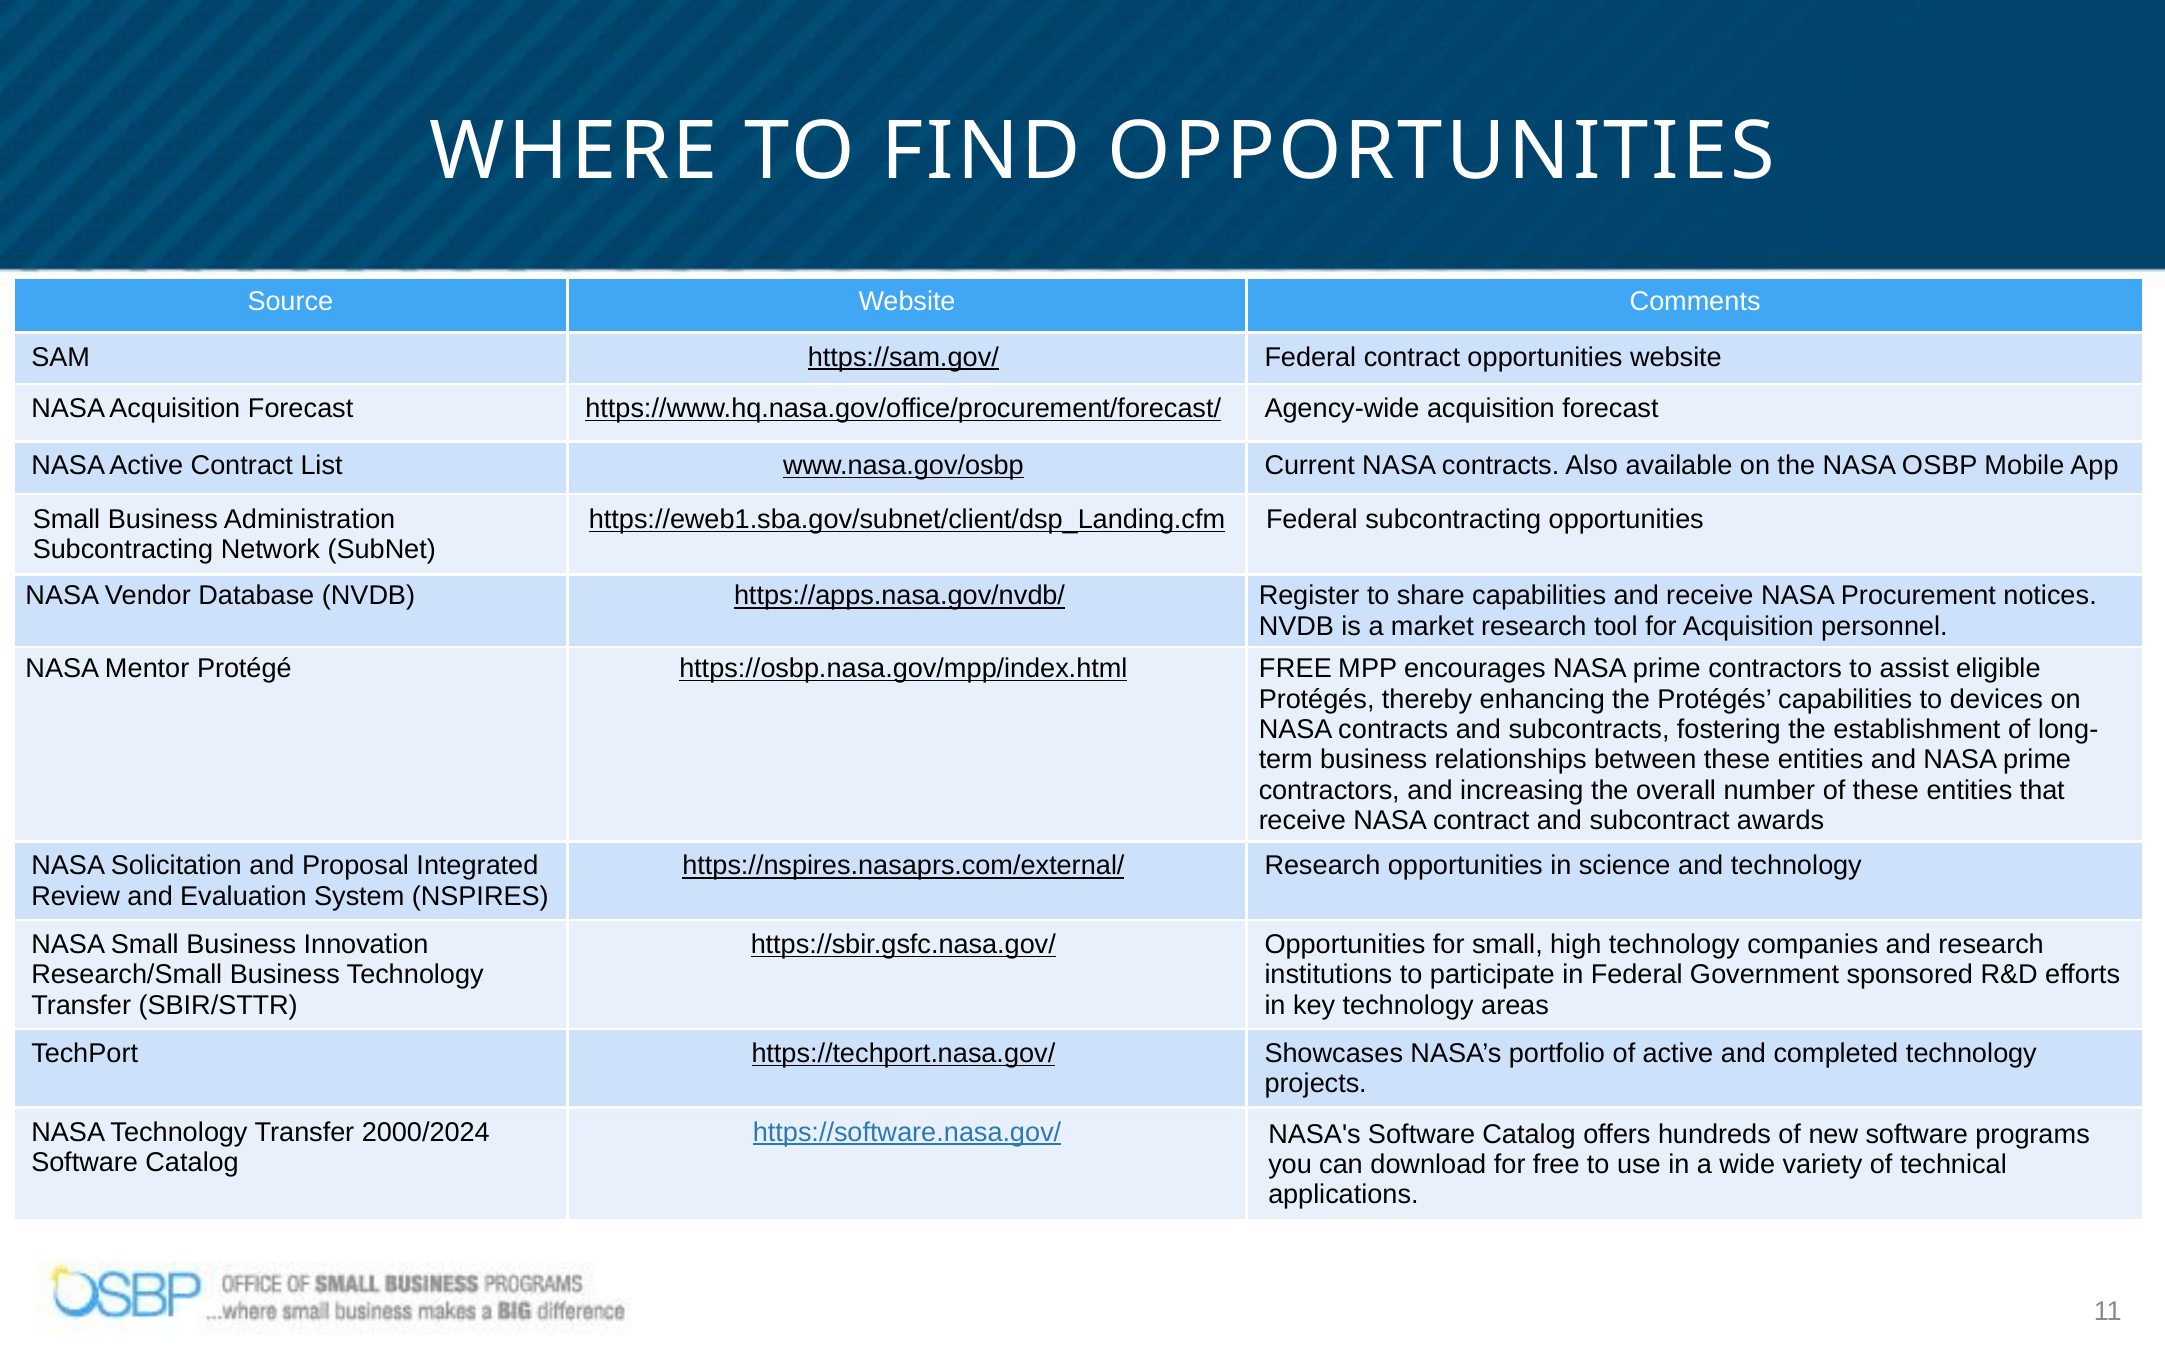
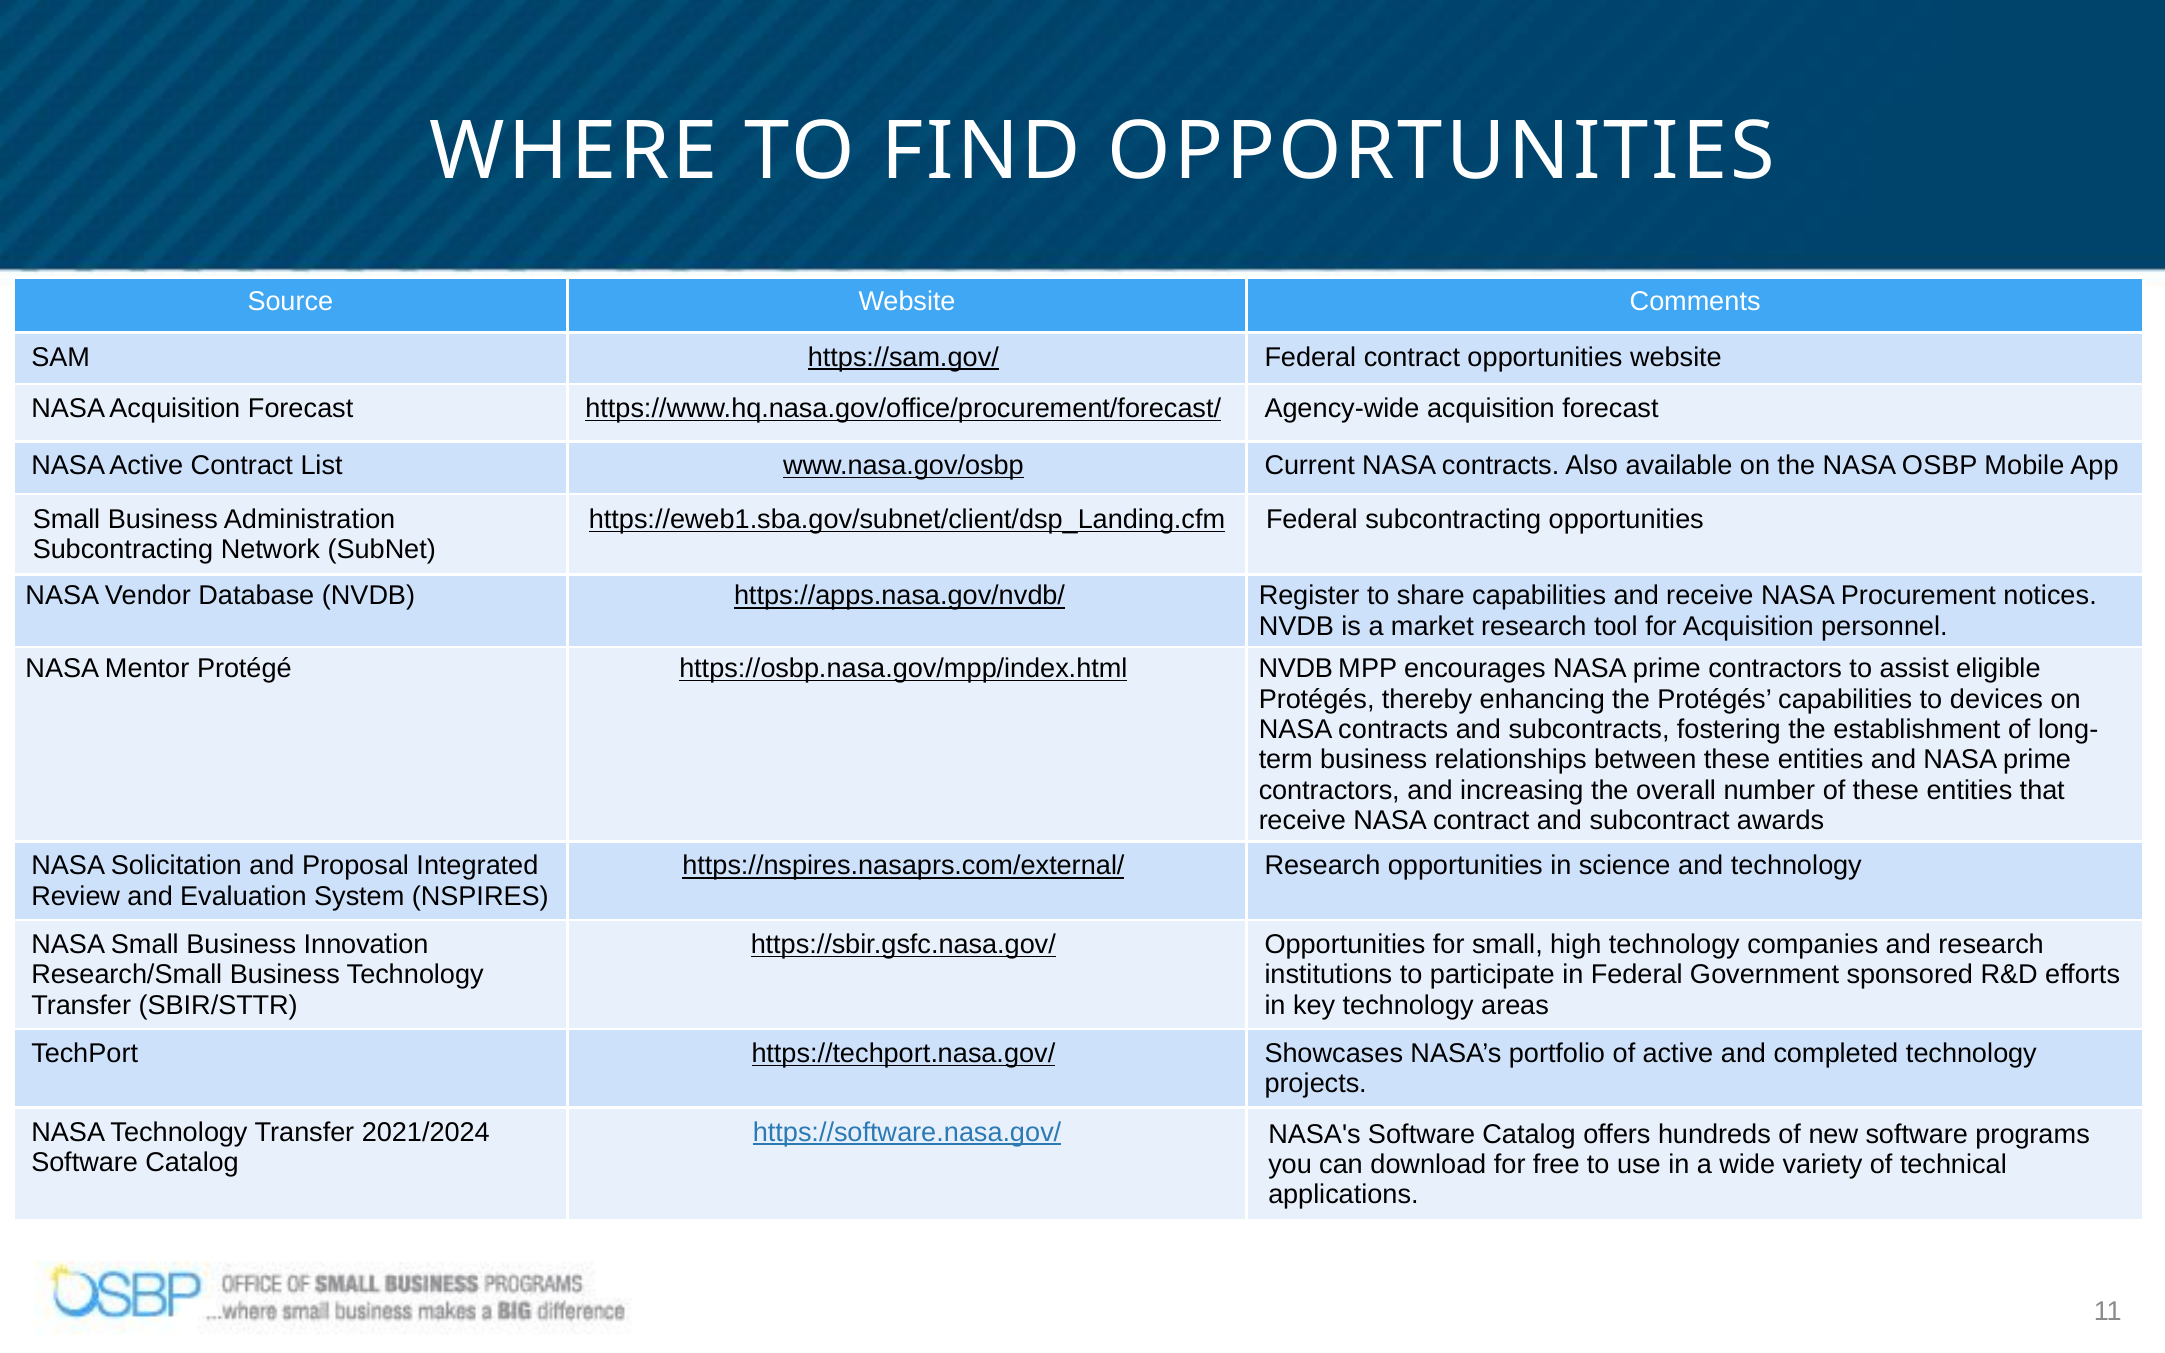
https://osbp.nasa.gov/mpp/index.html FREE: FREE -> NVDB (1296, 669)
2000/2024: 2000/2024 -> 2021/2024 (426, 1132)
